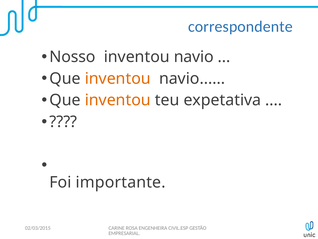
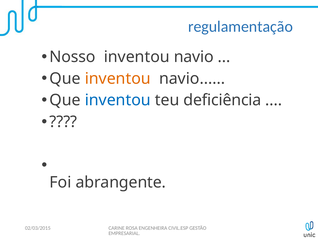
correspondente: correspondente -> regulamentação (240, 26)
inventou colour: orange -> blue (118, 100)
expetativa: expetativa -> deficiência (222, 100)
importante: importante -> abrangente (121, 182)
